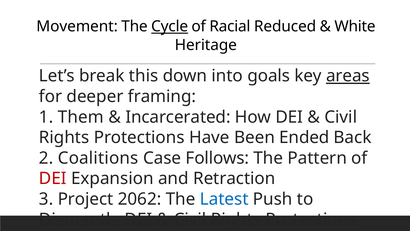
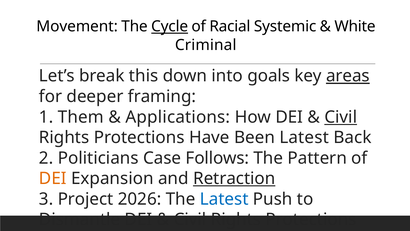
Reduced: Reduced -> Systemic (285, 27)
Heritage: Heritage -> Criminal (206, 45)
Incarcerated: Incarcerated -> Applications (178, 117)
Civil underline: none -> present (341, 117)
Been Ended: Ended -> Latest (304, 137)
Coalitions: Coalitions -> Politicians (98, 158)
DEI colour: red -> orange (53, 178)
Retraction underline: none -> present (234, 178)
2062: 2062 -> 2026 (140, 199)
